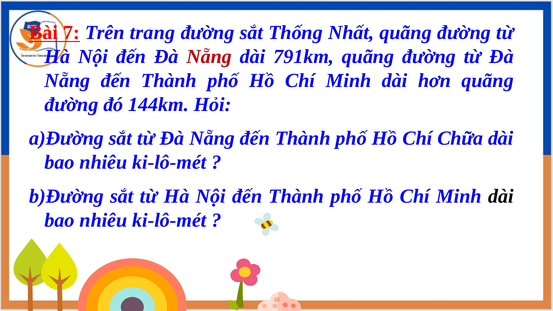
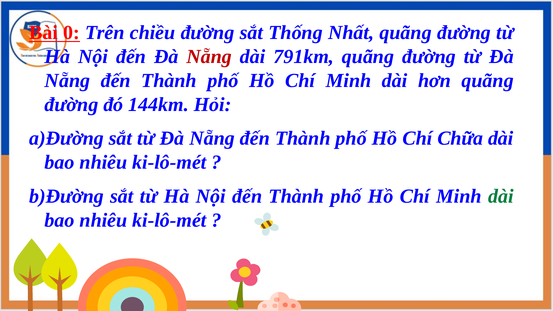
7: 7 -> 0 (72, 33)
trang: trang -> chiều (153, 33)
dài colour: black -> green (501, 196)
